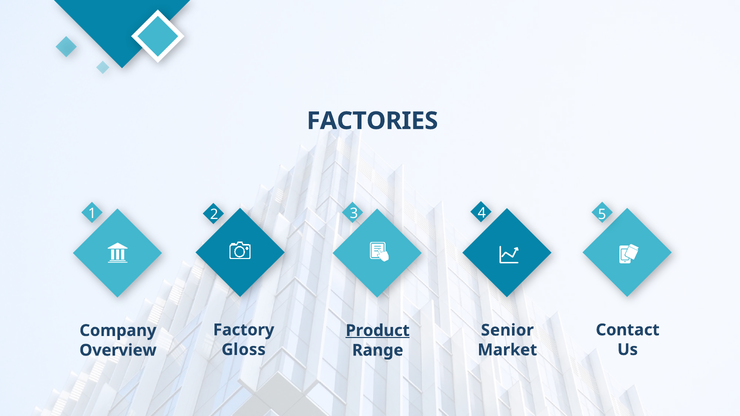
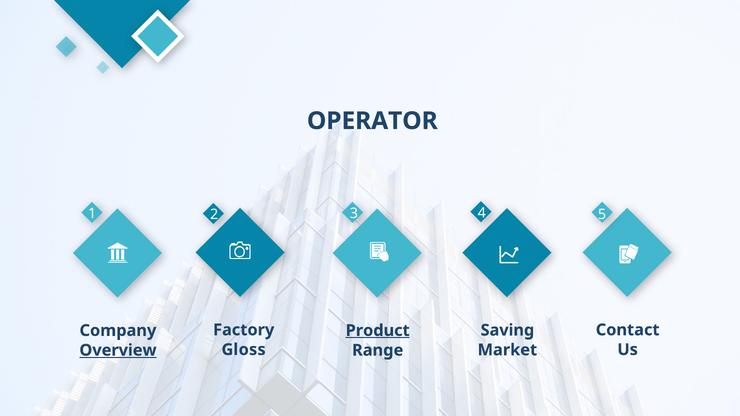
FACTORIES: FACTORIES -> OPERATOR (372, 121)
Senior: Senior -> Saving (507, 330)
Overview underline: none -> present (118, 350)
